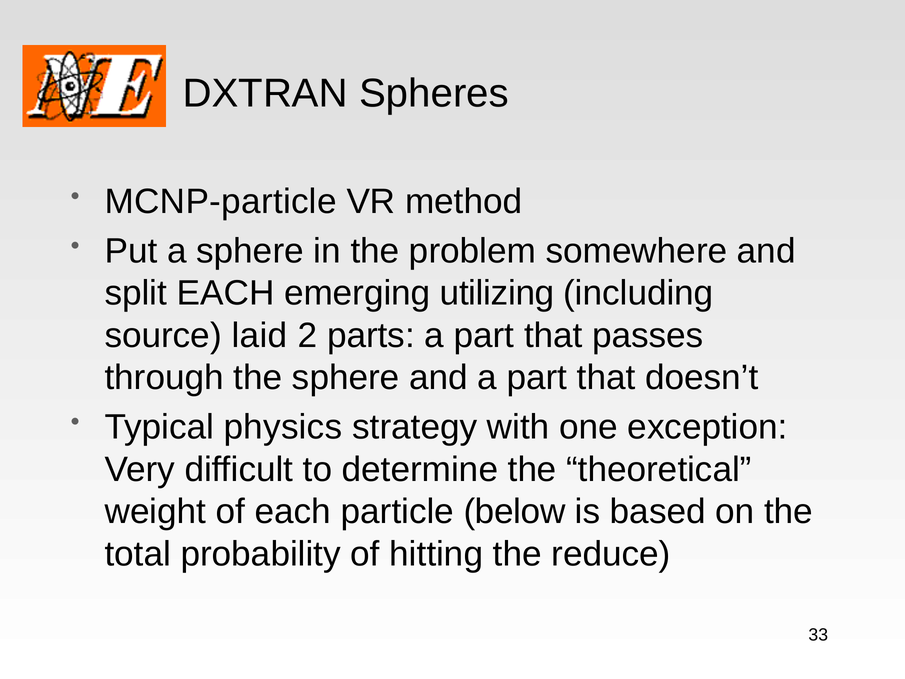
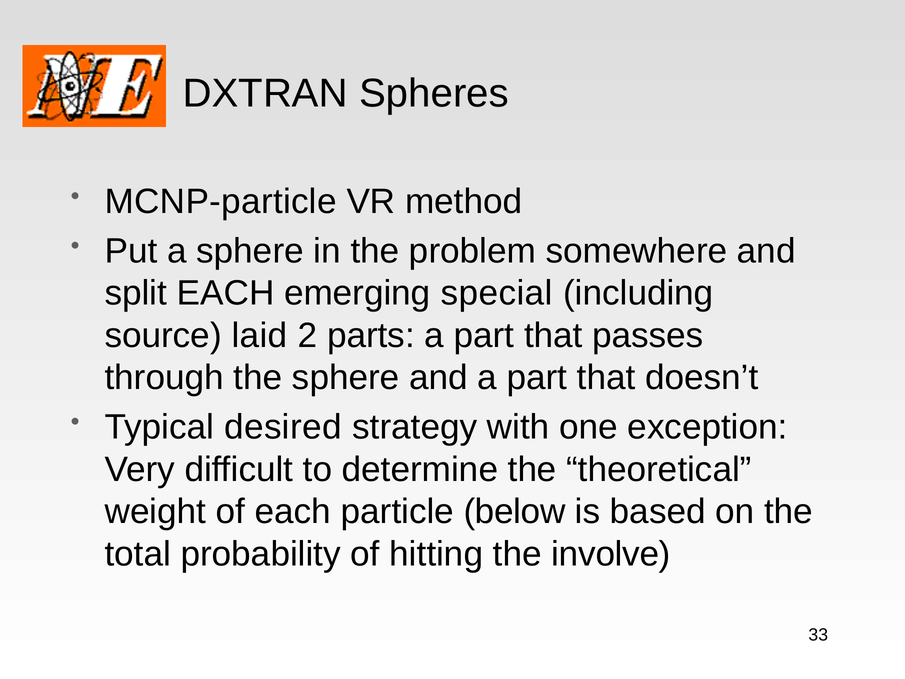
utilizing: utilizing -> special (497, 293)
physics: physics -> desired (283, 427)
reduce: reduce -> involve (611, 554)
